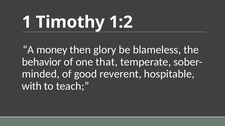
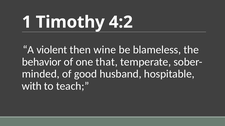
1:2: 1:2 -> 4:2 (121, 22)
money: money -> violent (52, 50)
glory: glory -> wine (105, 50)
reverent: reverent -> husband (121, 74)
